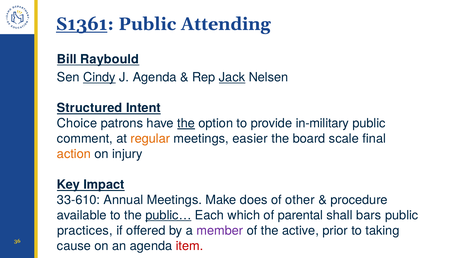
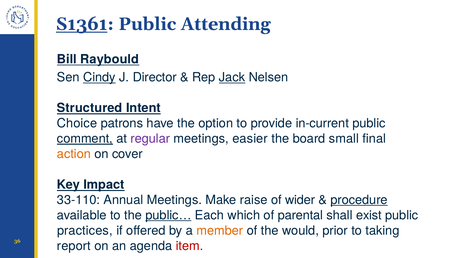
J Agenda: Agenda -> Director (155, 77)
the underline: present -> none (186, 123)
in-military: in-military -> in-current (322, 123)
comment underline: none -> present (85, 139)
regular colour: orange -> purple (150, 139)
scale: scale -> small (344, 139)
injury: injury -> cover (127, 154)
33-610: 33-610 -> 33-110 (79, 200)
does: does -> raise (254, 200)
other: other -> wider (300, 200)
procedure underline: none -> present (359, 200)
bars: bars -> exist (369, 215)
member colour: purple -> orange (220, 230)
active: active -> would (301, 230)
cause: cause -> report (74, 246)
